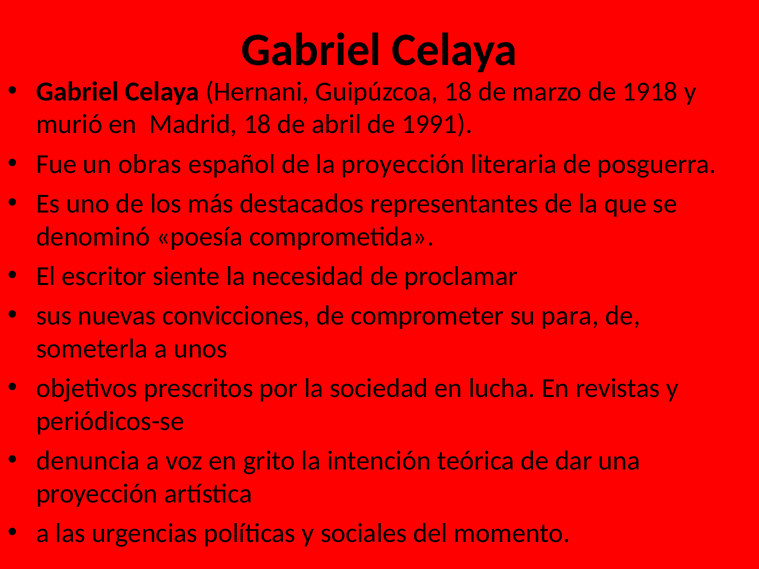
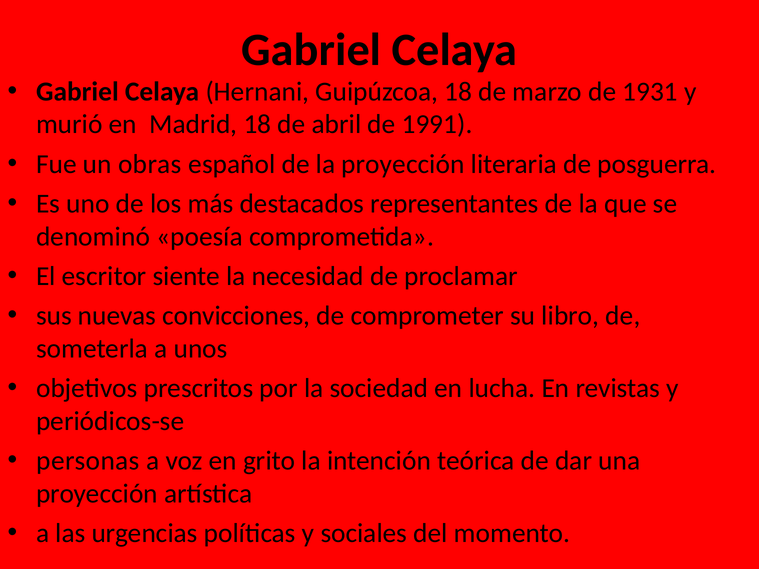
1918: 1918 -> 1931 (650, 92)
para: para -> libro (570, 316)
denuncia: denuncia -> personas (88, 461)
